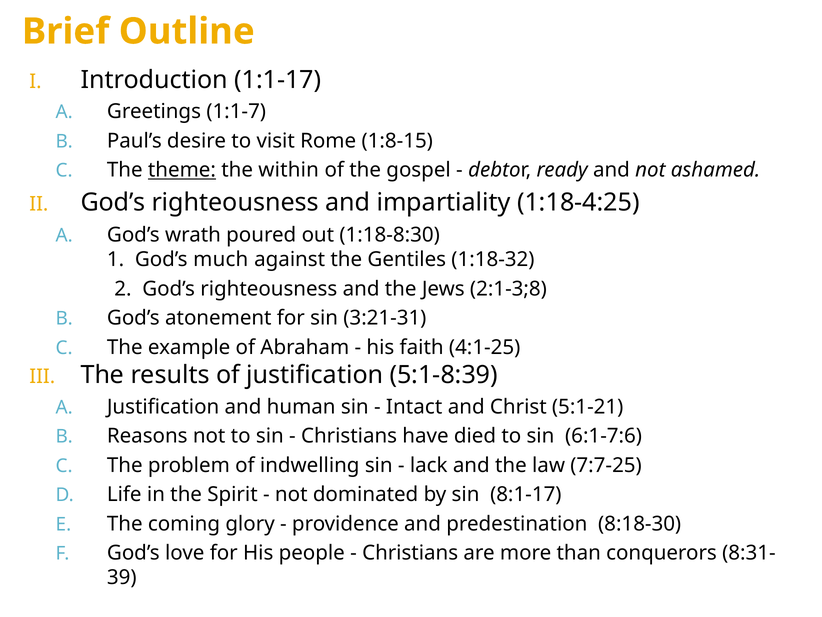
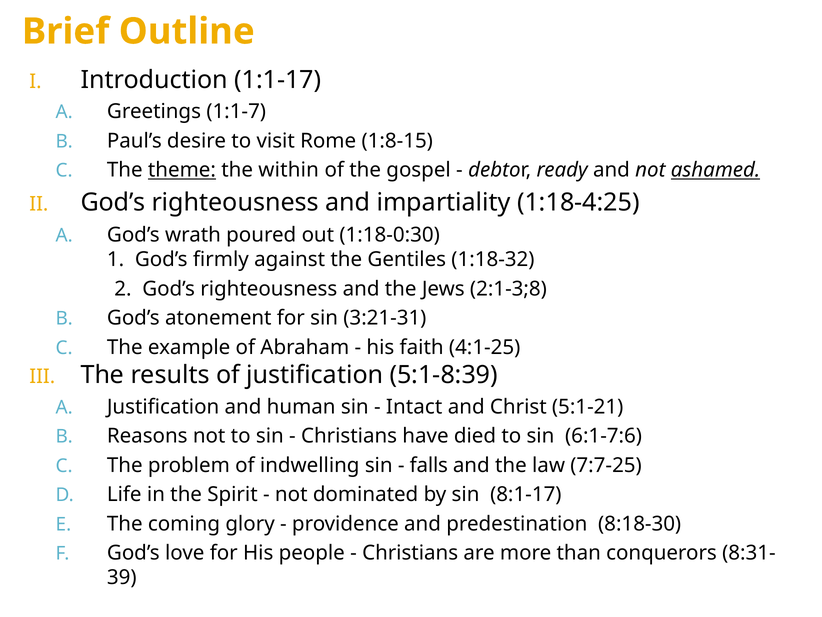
ashamed underline: none -> present (716, 170)
1:18-8:30: 1:18-8:30 -> 1:18-0:30 (390, 235)
much: much -> firmly (221, 259)
lack: lack -> falls (429, 465)
